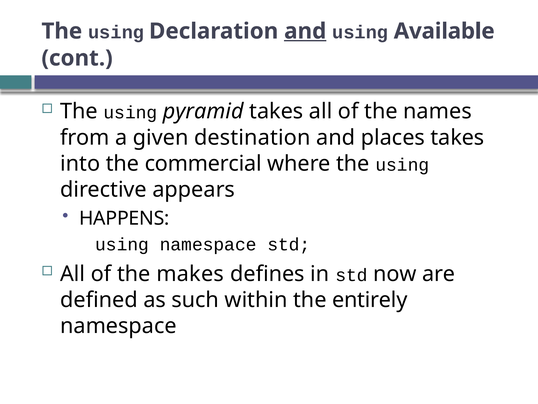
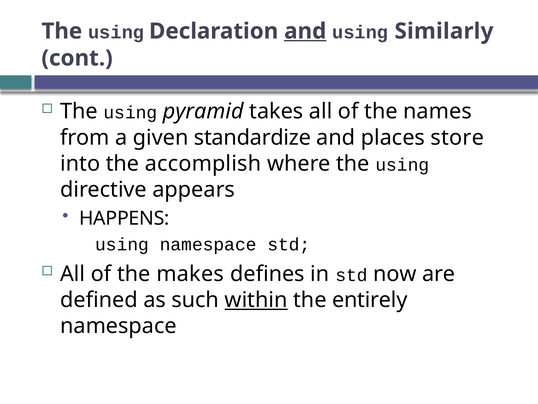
Available: Available -> Similarly (444, 31)
destination: destination -> standardize (253, 137)
places takes: takes -> store (457, 137)
commercial: commercial -> accomplish (203, 163)
within underline: none -> present (256, 300)
